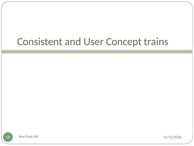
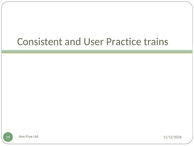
Concept: Concept -> Practice (124, 41)
